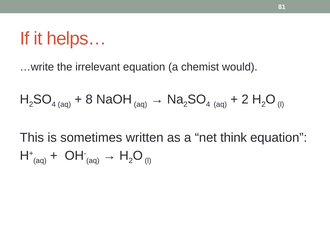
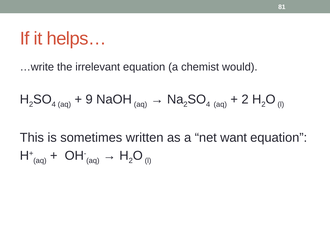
8: 8 -> 9 (89, 99)
think: think -> want (234, 137)
